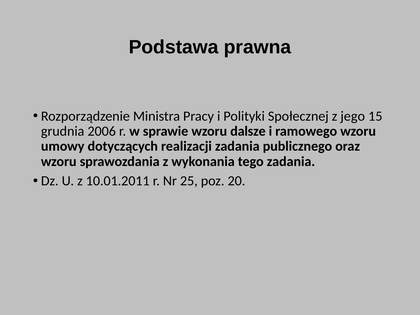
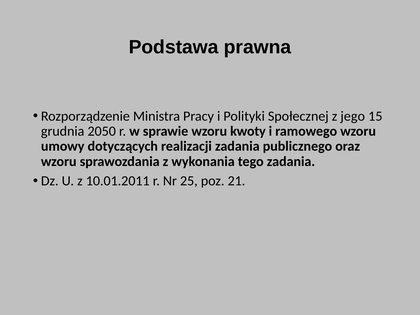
2006: 2006 -> 2050 (102, 131)
dalsze: dalsze -> kwoty (248, 131)
20: 20 -> 21 (237, 181)
